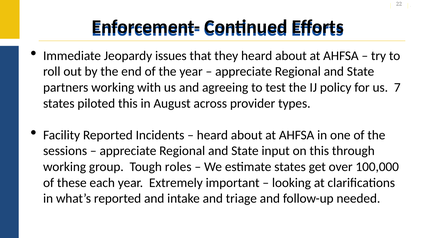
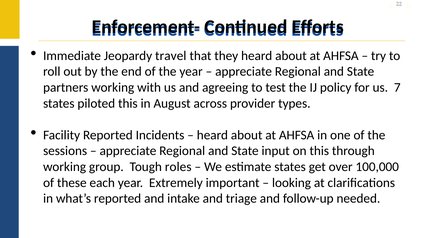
issues: issues -> travel (171, 56)
